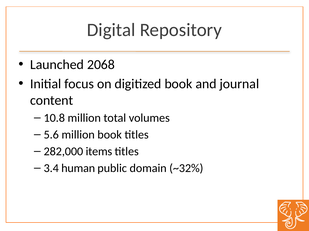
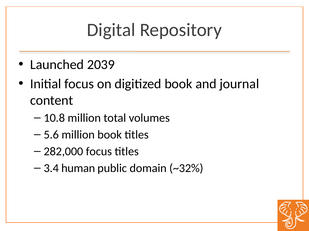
2068: 2068 -> 2039 (101, 65)
282,000 items: items -> focus (99, 152)
